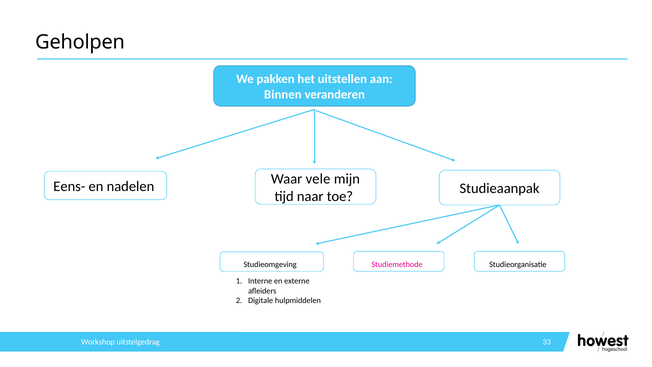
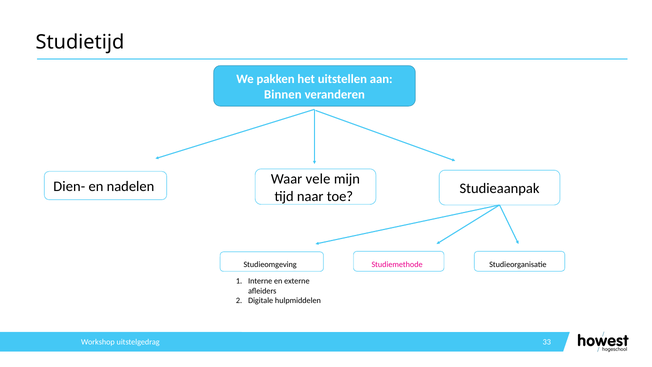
Geholpen: Geholpen -> Studietijd (80, 42)
Eens-: Eens- -> Dien- (69, 186)
